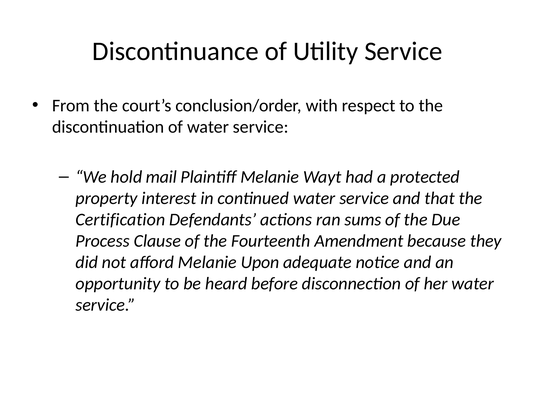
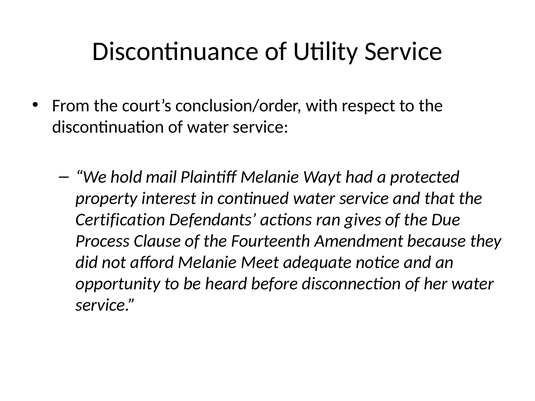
sums: sums -> gives (363, 220)
Upon: Upon -> Meet (260, 262)
